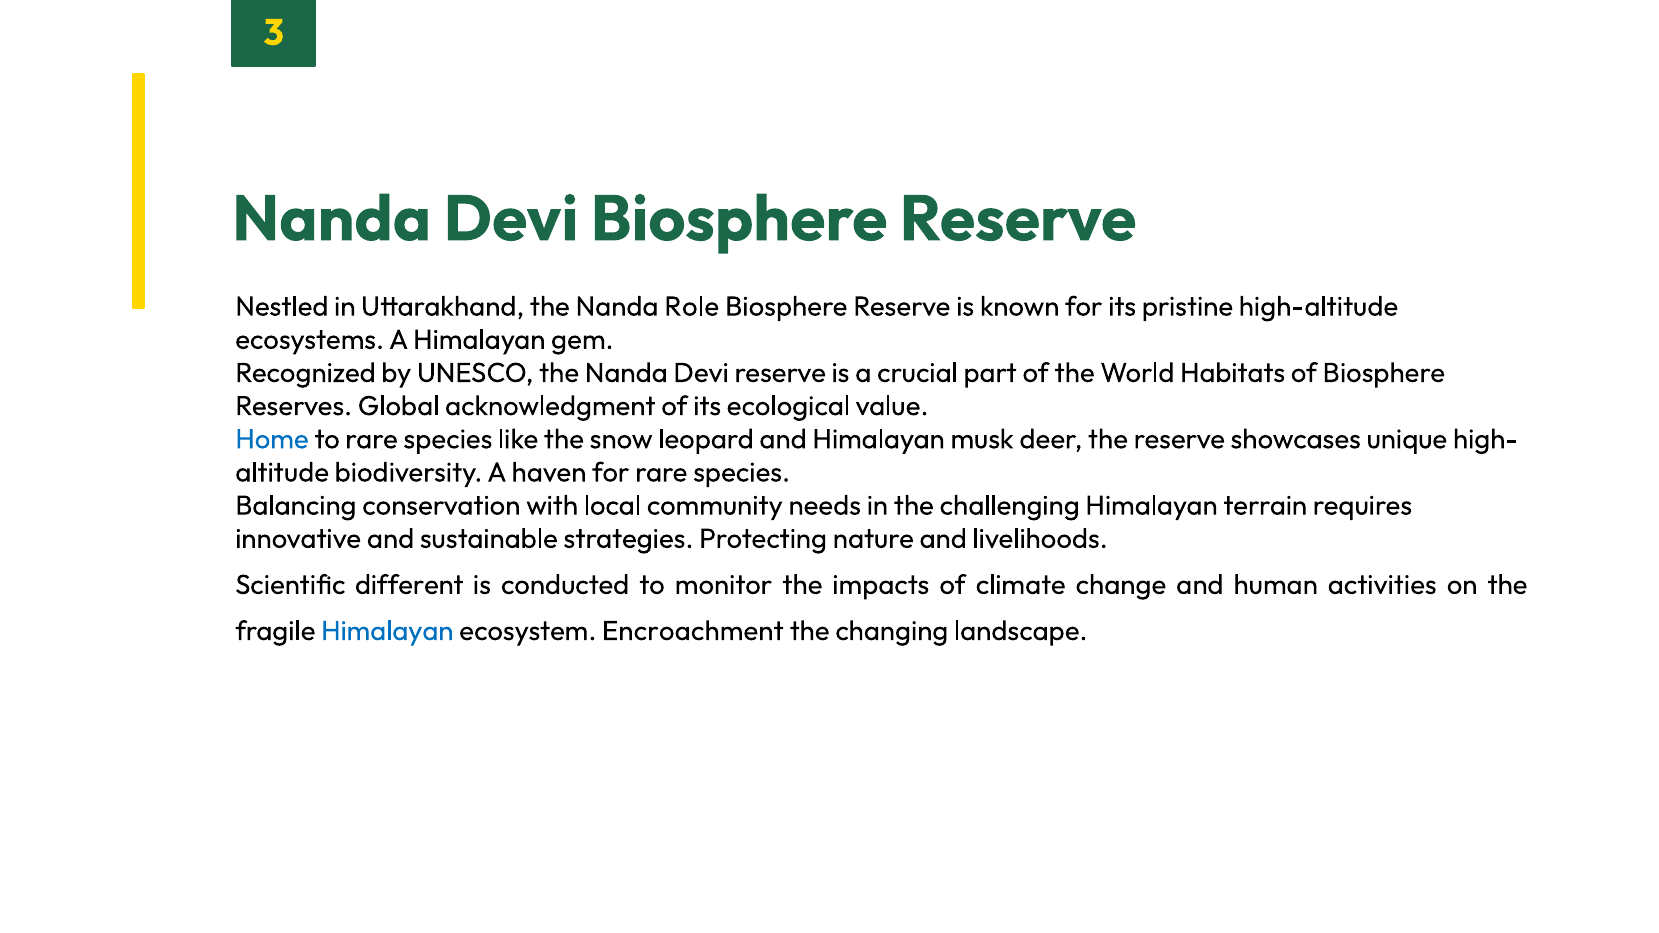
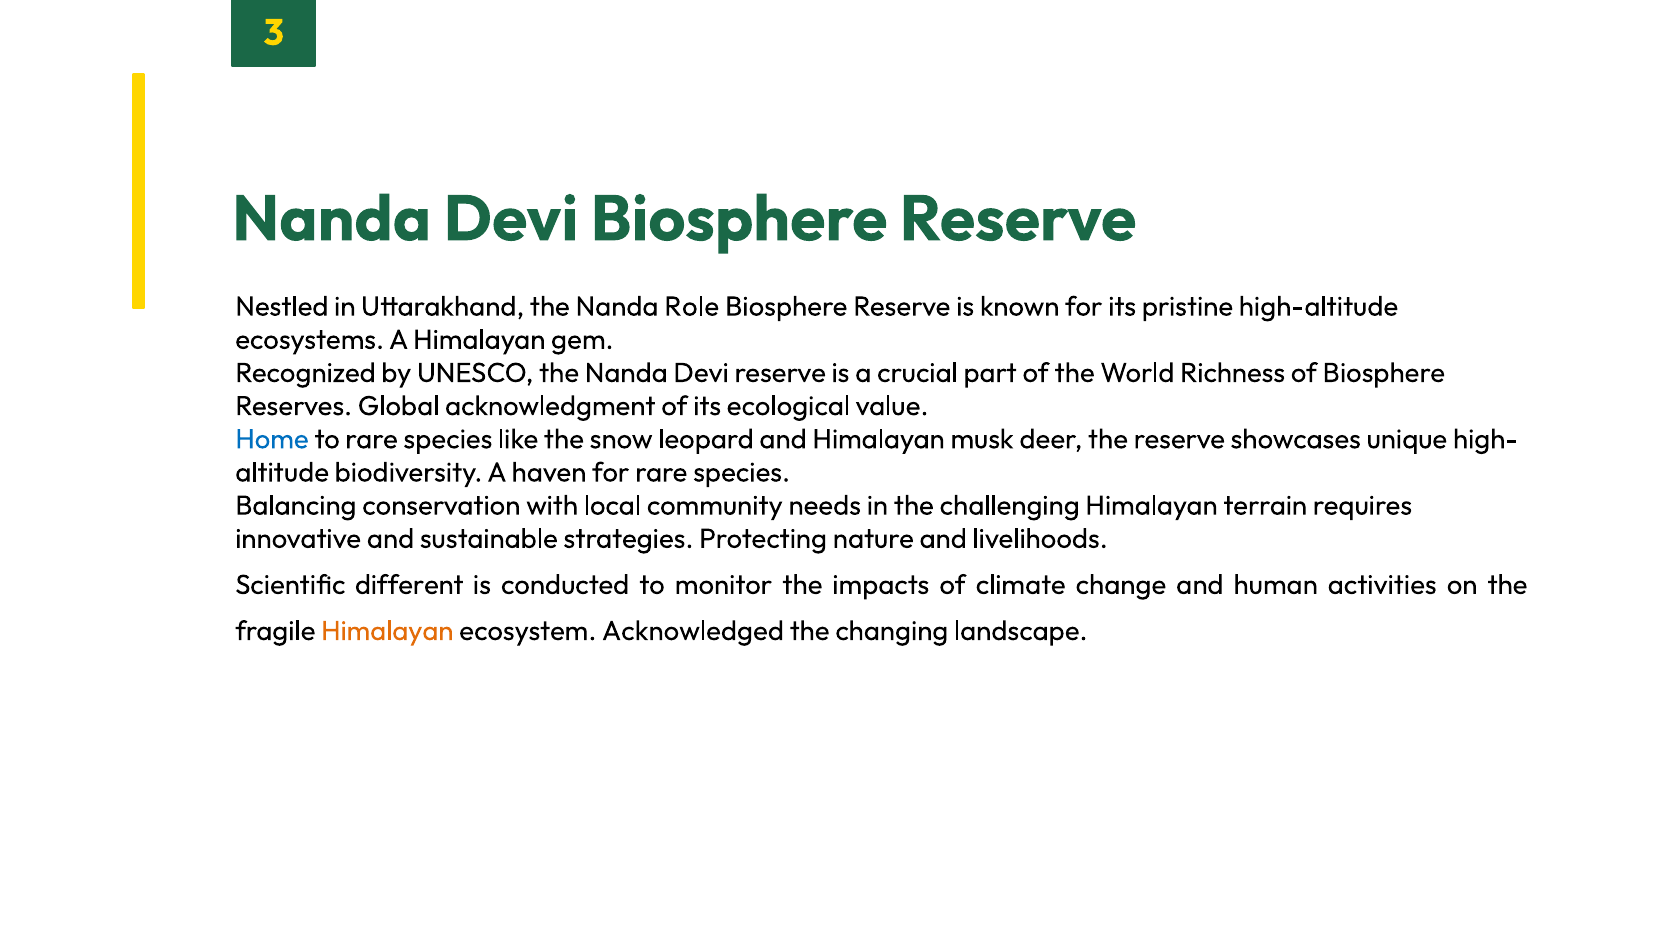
Habitats: Habitats -> Richness (1233, 373)
Himalayan colour: blue -> orange (387, 631)
Encroachment: Encroachment -> Acknowledged (693, 631)
